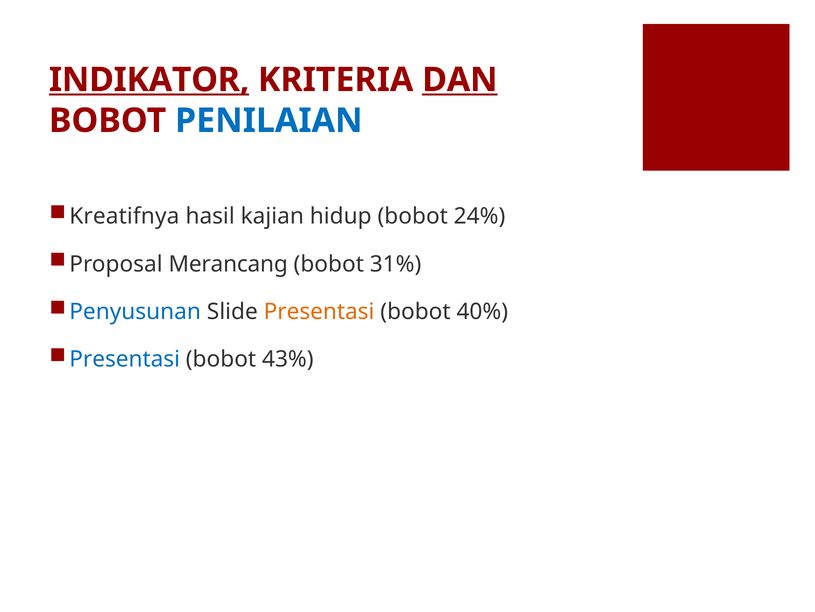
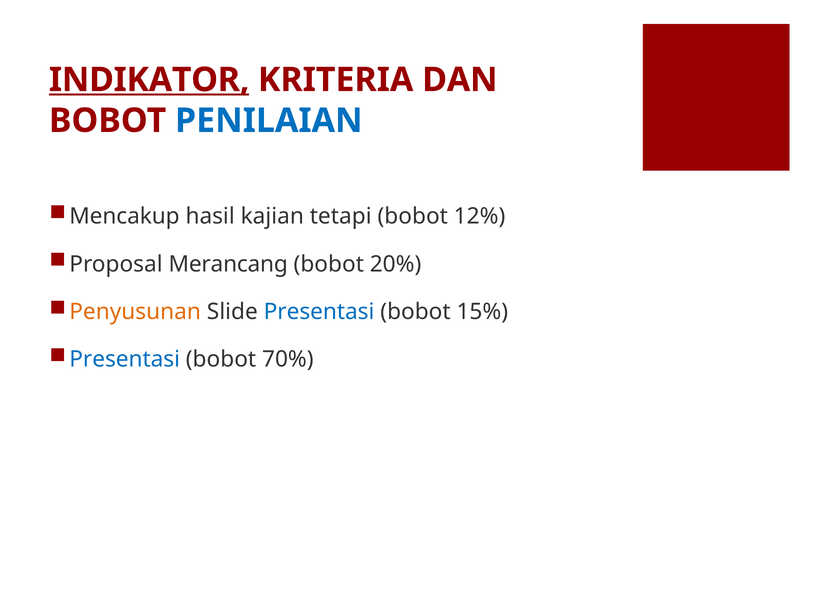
DAN underline: present -> none (460, 80)
Kreatifnya: Kreatifnya -> Mencakup (124, 216)
hidup: hidup -> tetapi (341, 216)
24%: 24% -> 12% (480, 216)
31%: 31% -> 20% (396, 264)
Penyusunan colour: blue -> orange (135, 311)
Presentasi colour: orange -> blue (319, 311)
40%: 40% -> 15% (482, 311)
43%: 43% -> 70% (288, 359)
